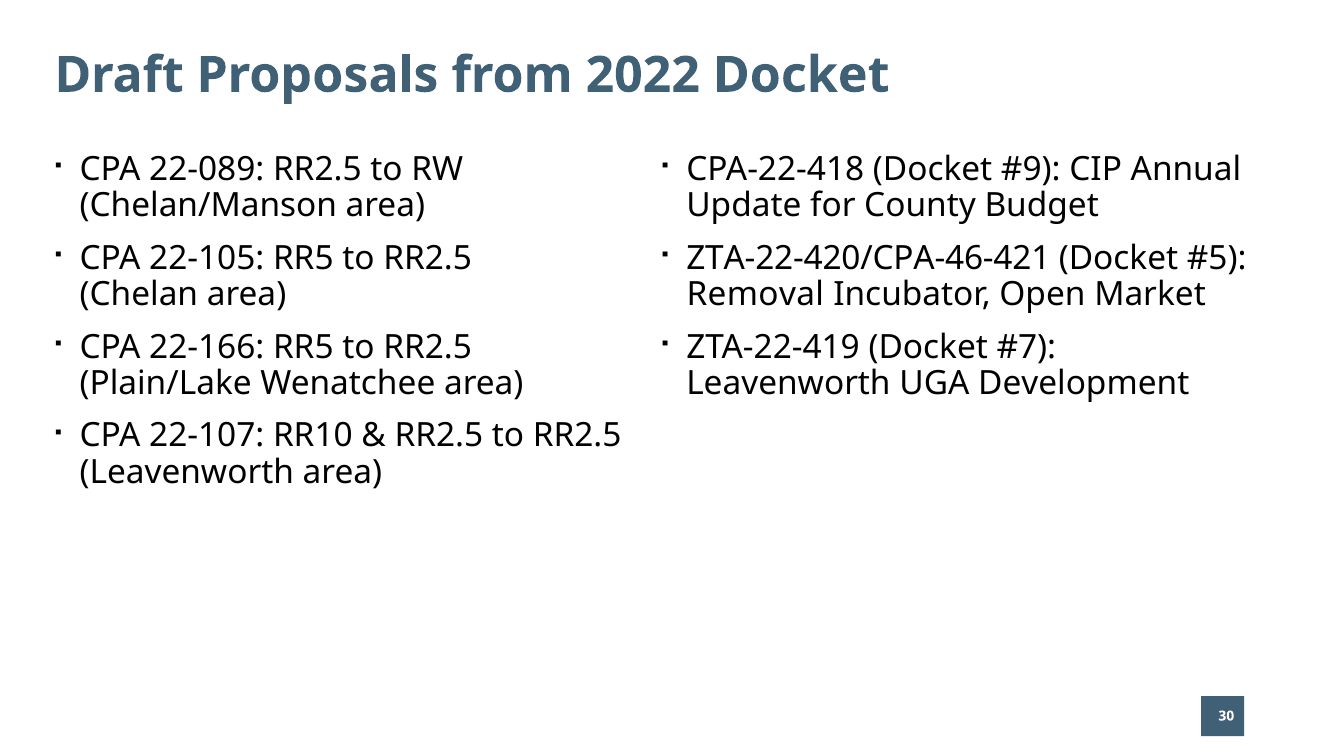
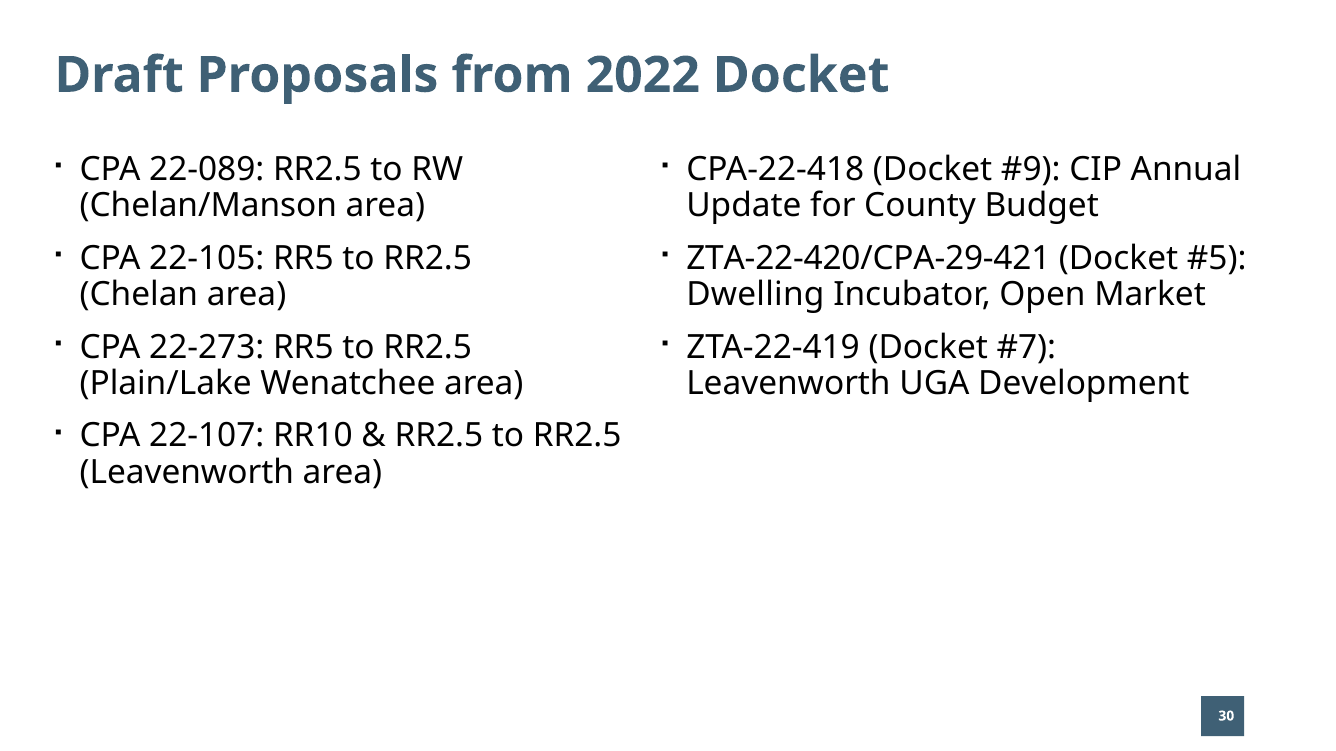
ZTA-22-420/CPA-46-421: ZTA-22-420/CPA-46-421 -> ZTA-22-420/CPA-29-421 (868, 259)
Removal: Removal -> Dwelling (755, 295)
22-166: 22-166 -> 22-273 (207, 347)
